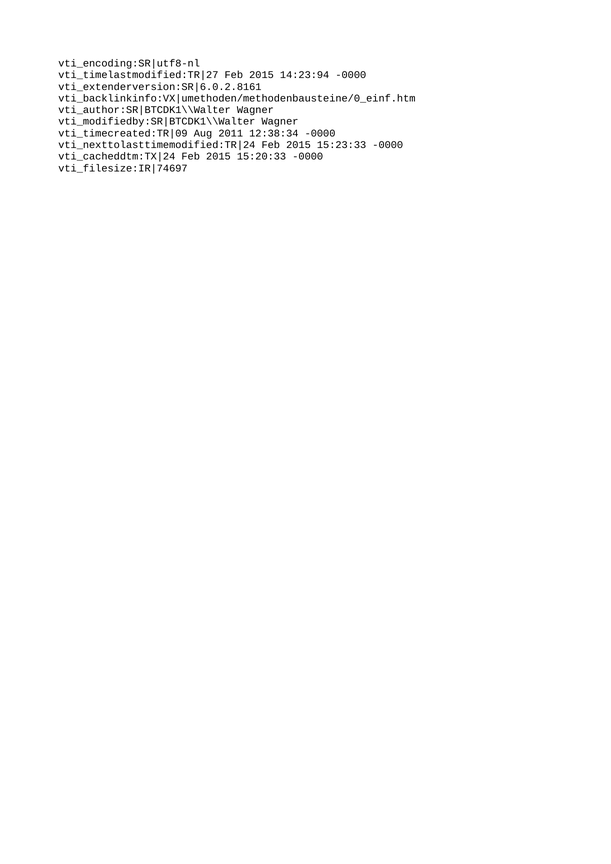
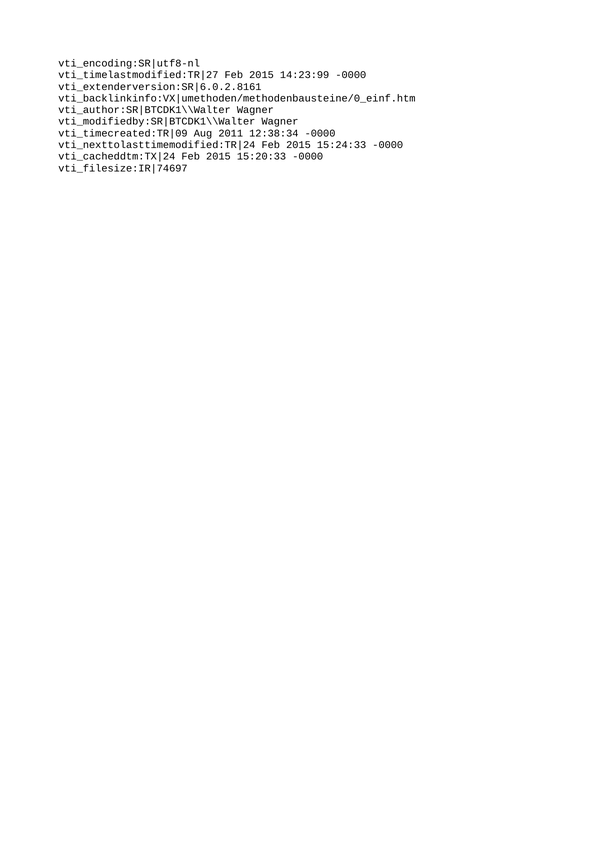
14:23:94: 14:23:94 -> 14:23:99 (305, 75)
15:23:33: 15:23:33 -> 15:24:33 (342, 145)
